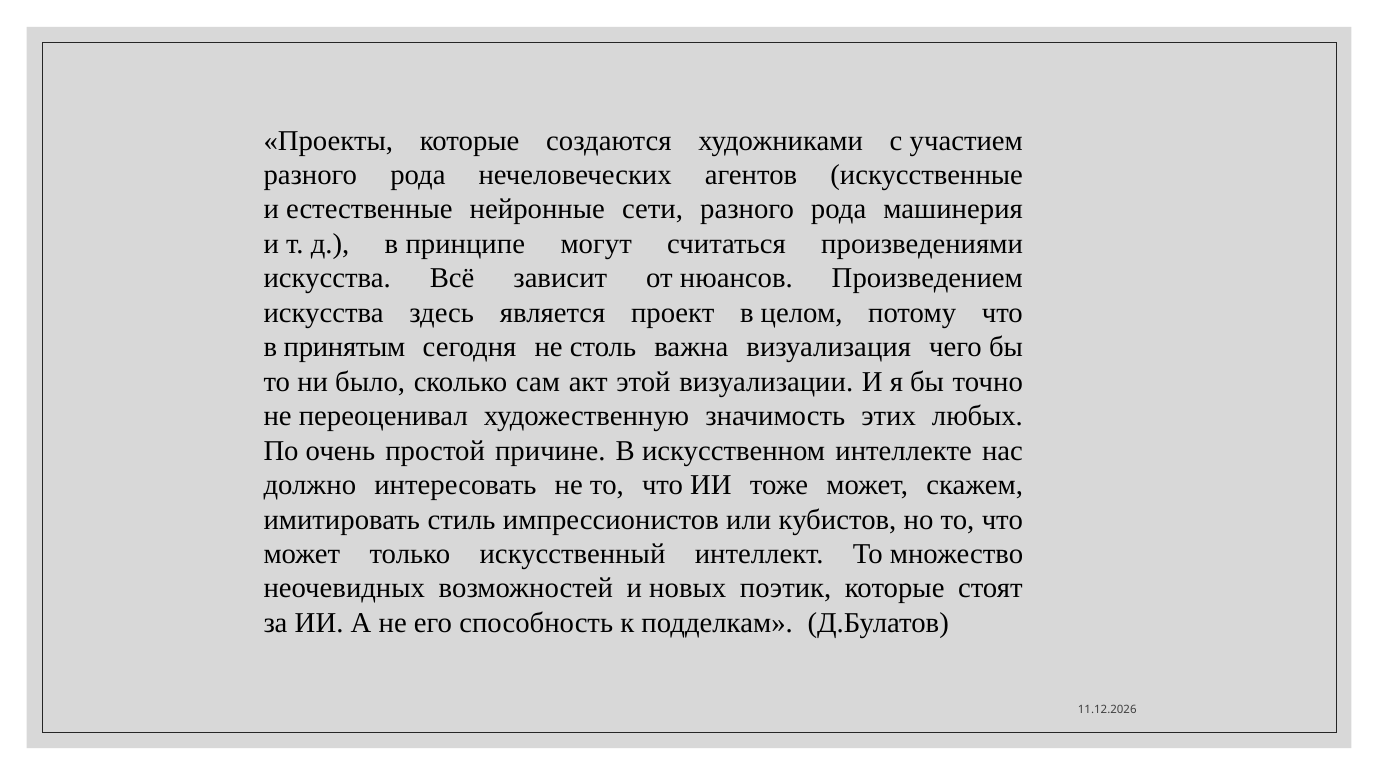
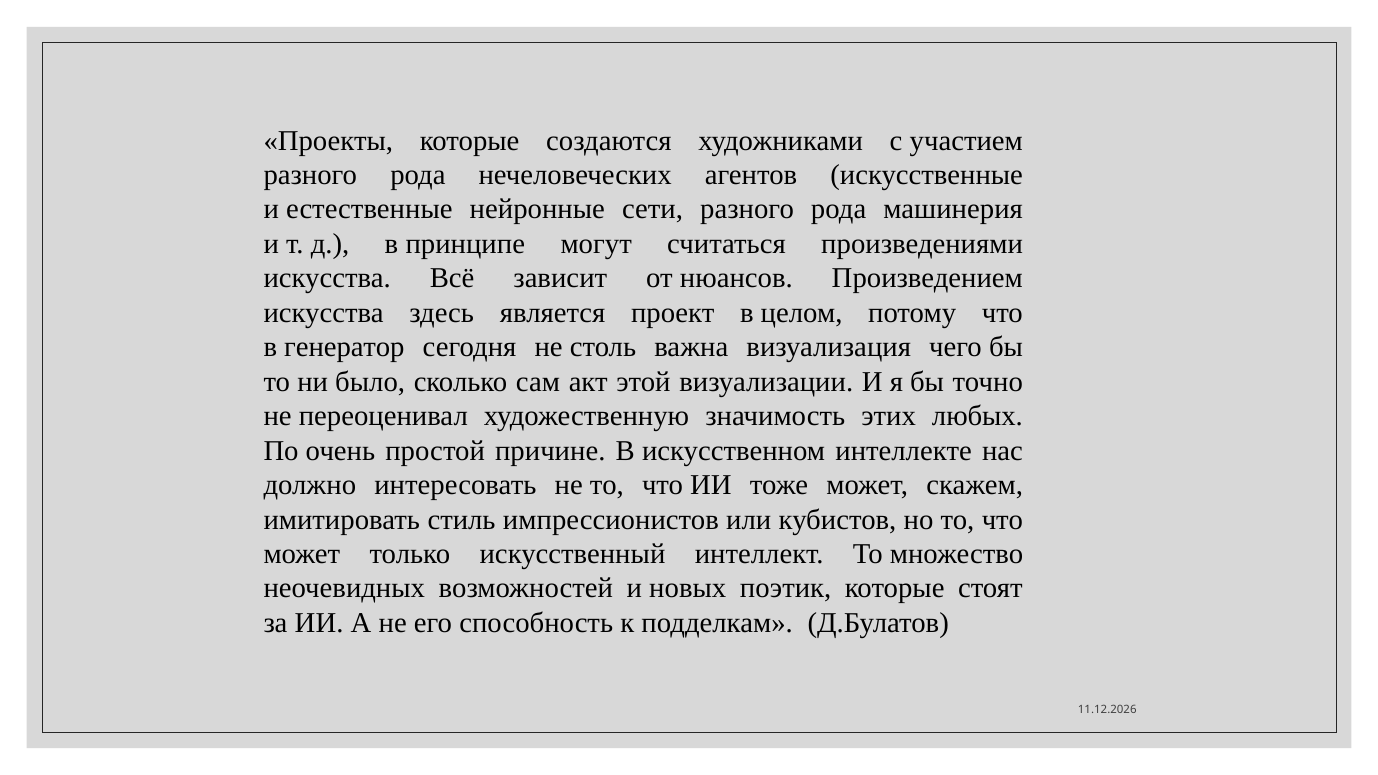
принятым: принятым -> генератор (344, 347)
